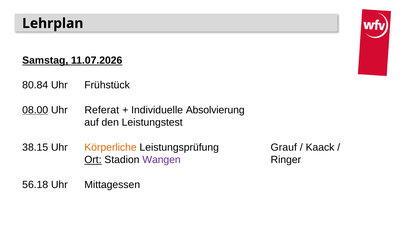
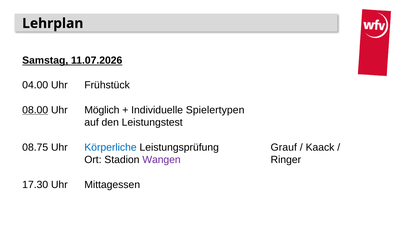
80.84: 80.84 -> 04.00 (35, 85)
Referat: Referat -> Möglich (102, 110)
Absolvierung: Absolvierung -> Spielertypen (215, 110)
38.15: 38.15 -> 08.75 (35, 147)
Körperliche colour: orange -> blue (111, 147)
Ort underline: present -> none (93, 160)
56.18: 56.18 -> 17.30 (35, 185)
